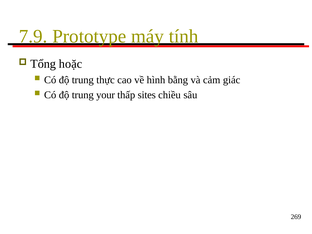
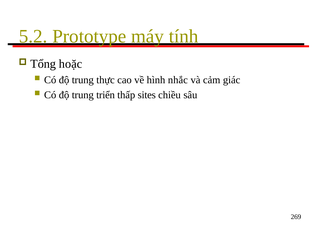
7.9: 7.9 -> 5.2 (33, 36)
bằng: bằng -> nhắc (178, 80)
your: your -> triển (106, 95)
